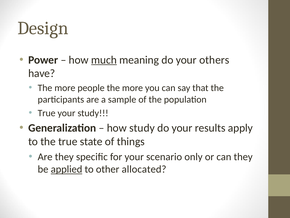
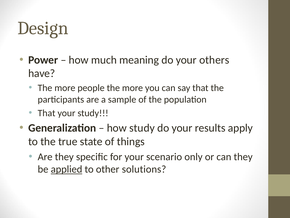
much underline: present -> none (104, 60)
True: True -> That (47, 113)
allocated: allocated -> solutions (144, 169)
